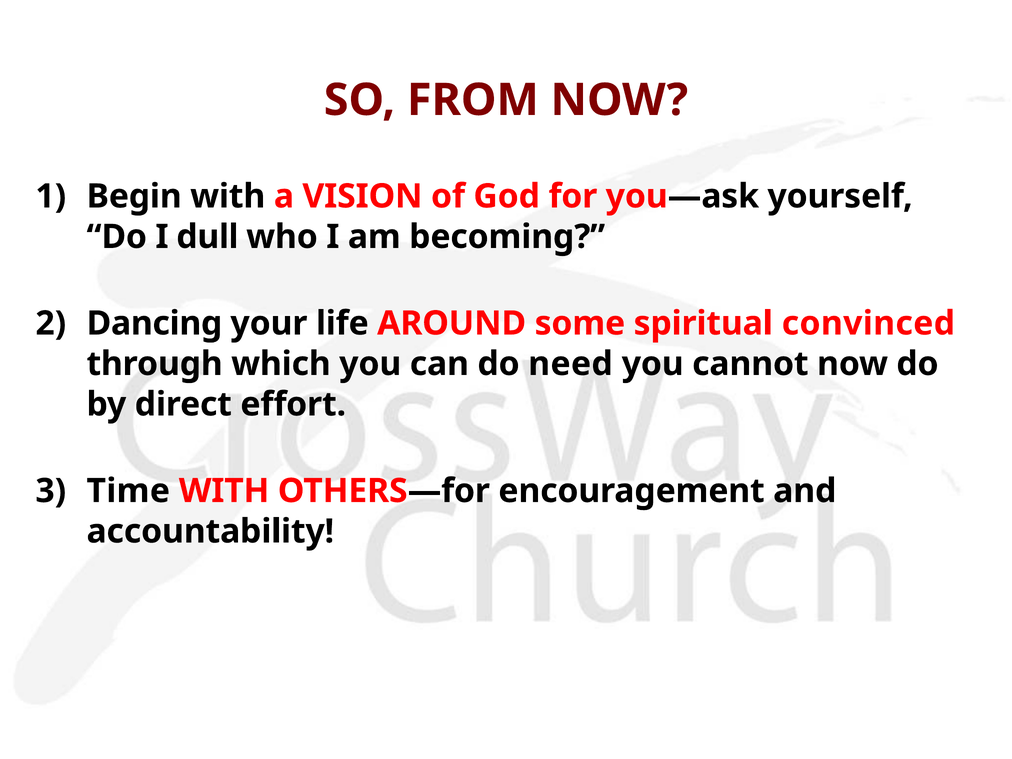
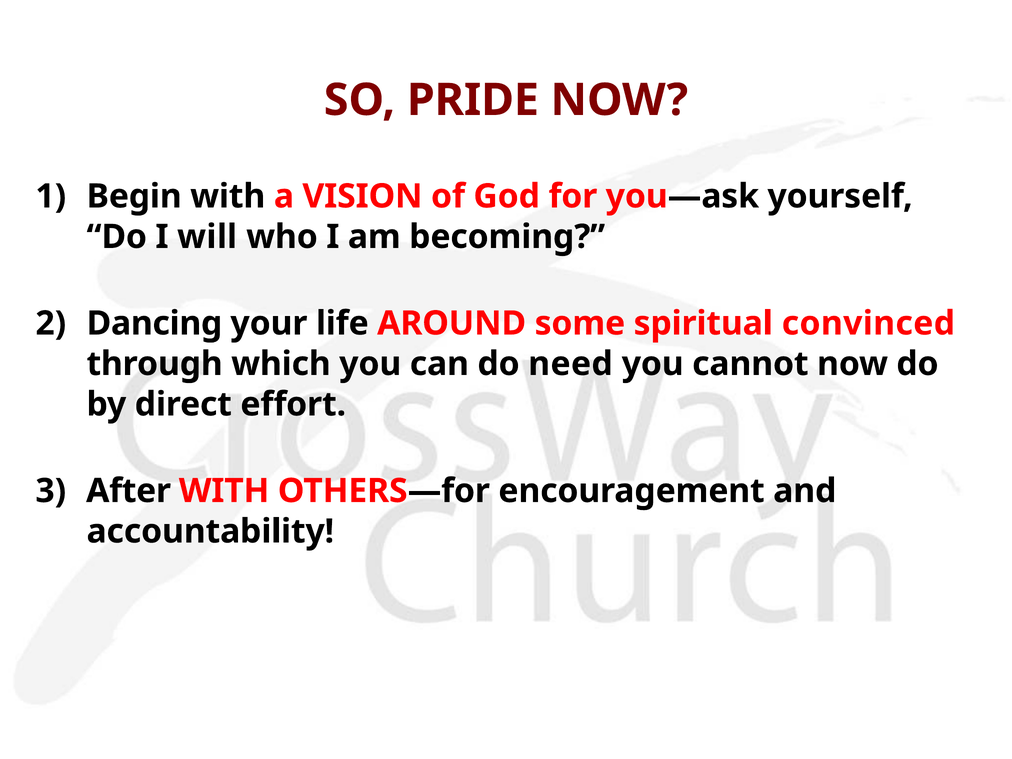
FROM: FROM -> PRIDE (473, 100)
dull: dull -> will (207, 237)
Time: Time -> After (129, 491)
